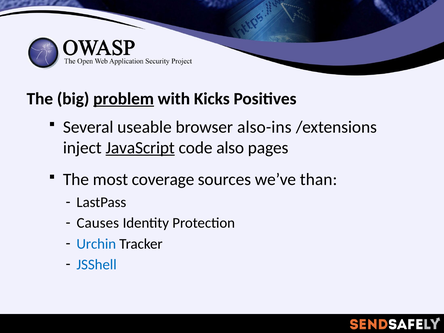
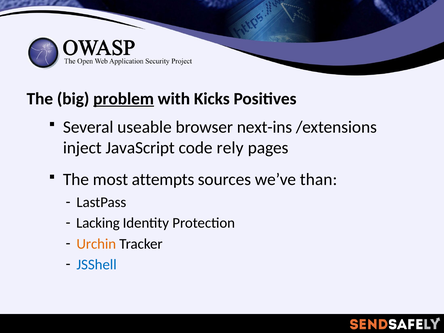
also-ins: also-ins -> next-ins (264, 127)
JavaScript underline: present -> none (140, 148)
also: also -> rely (230, 148)
coverage: coverage -> attempts (163, 180)
Causes: Causes -> Lacking (98, 223)
Urchin colour: blue -> orange (96, 244)
